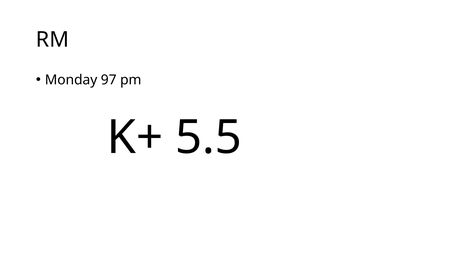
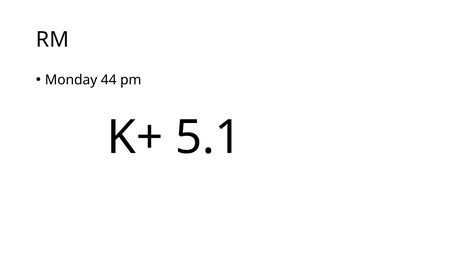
97: 97 -> 44 (109, 80)
5.5: 5.5 -> 5.1 (209, 137)
